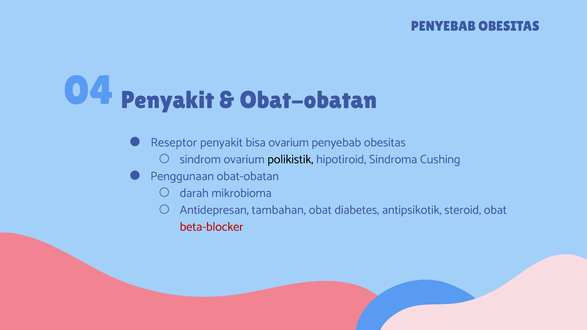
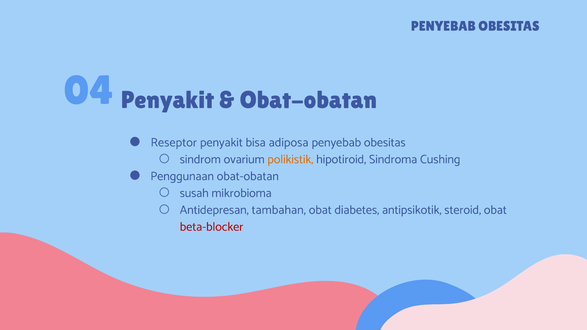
bisa ovarium: ovarium -> adiposa (289, 142)
polikistik colour: black -> orange (290, 159)
darah: darah -> susah (194, 193)
